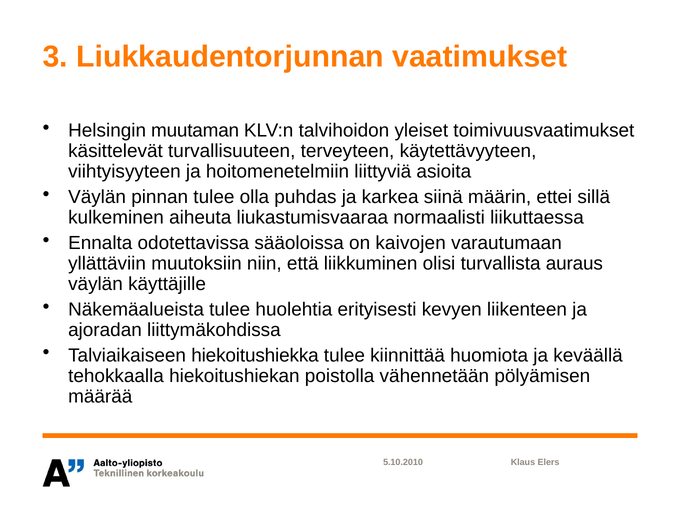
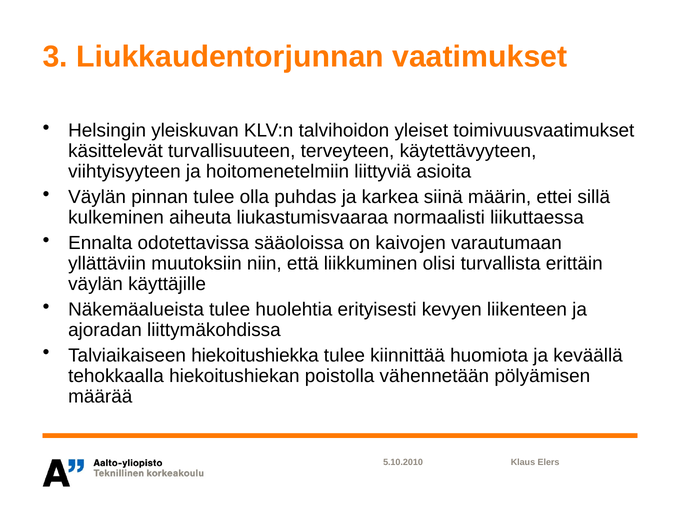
muutaman: muutaman -> yleiskuvan (195, 131)
auraus: auraus -> erittäin (574, 263)
